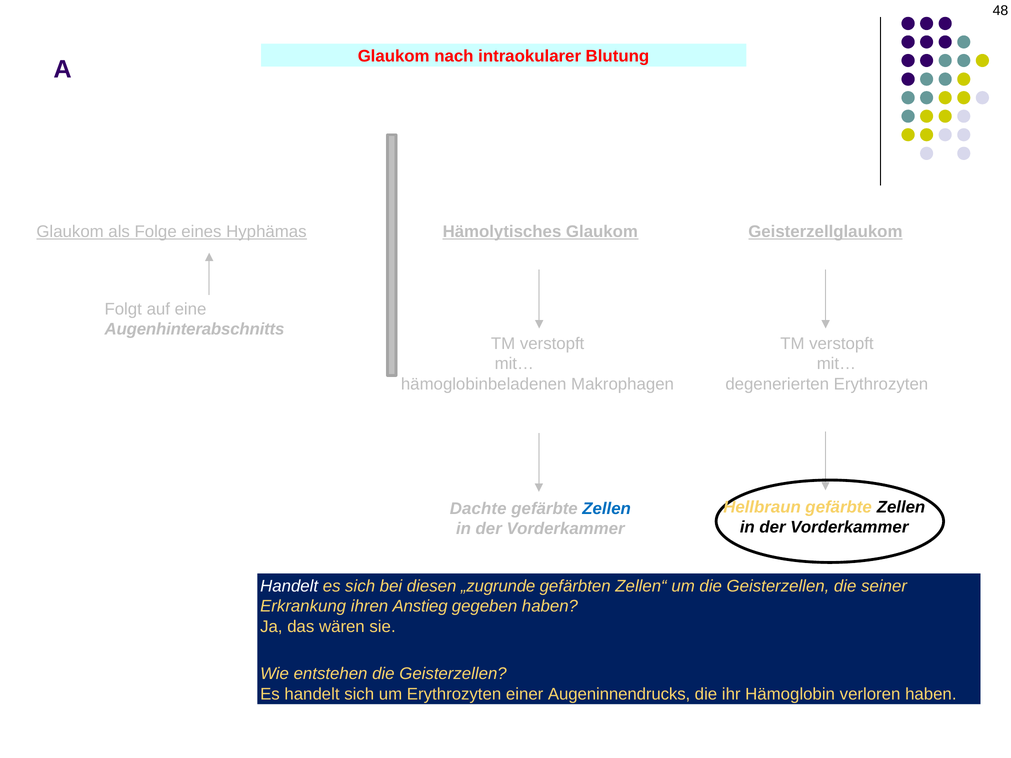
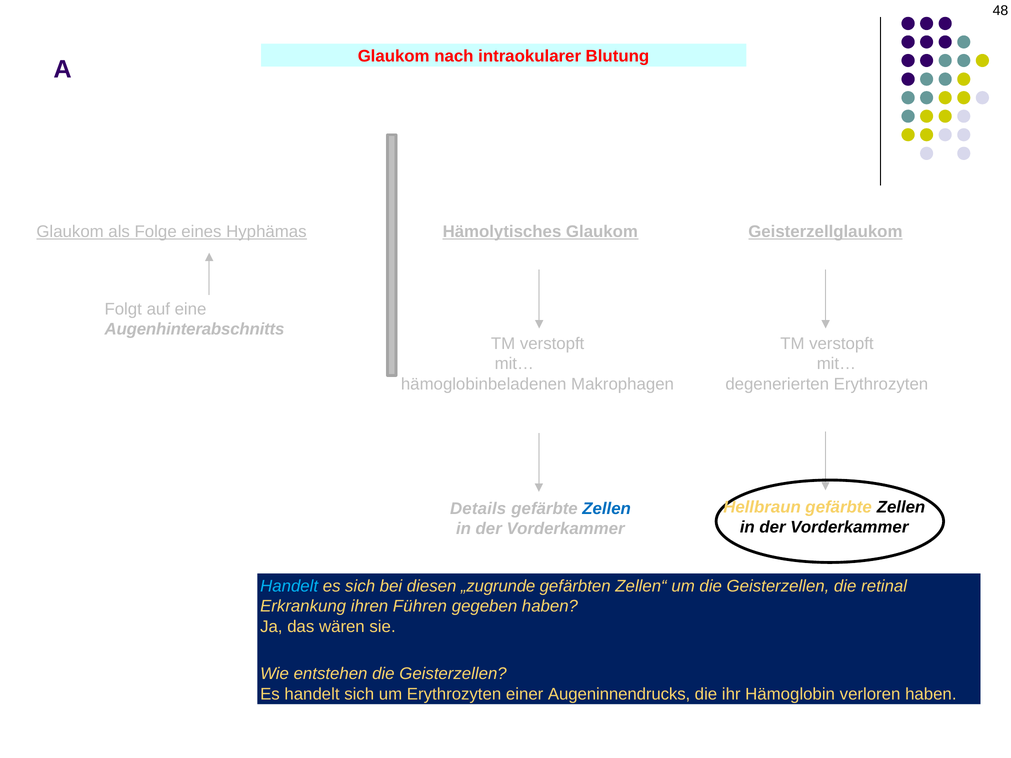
Dachte: Dachte -> Details (478, 509)
Handelt colour: white -> light blue (289, 586)
seiner: seiner -> retinal (884, 586)
Anstieg: Anstieg -> Führen (420, 607)
